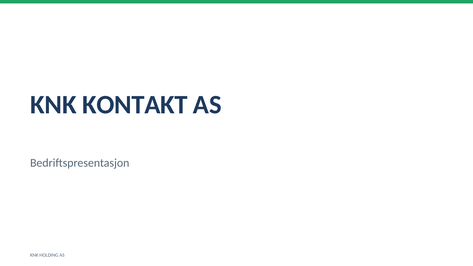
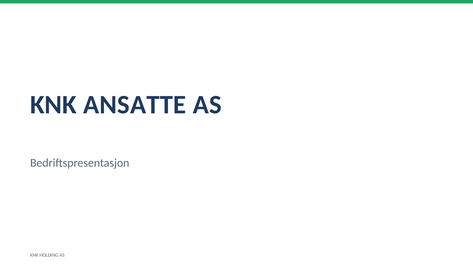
KONTAKT: KONTAKT -> ANSATTE (135, 105)
